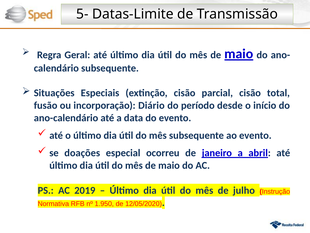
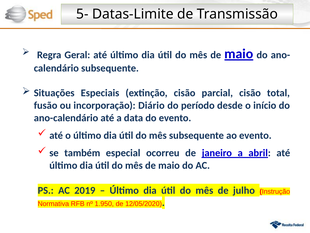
doações: doações -> também (82, 153)
